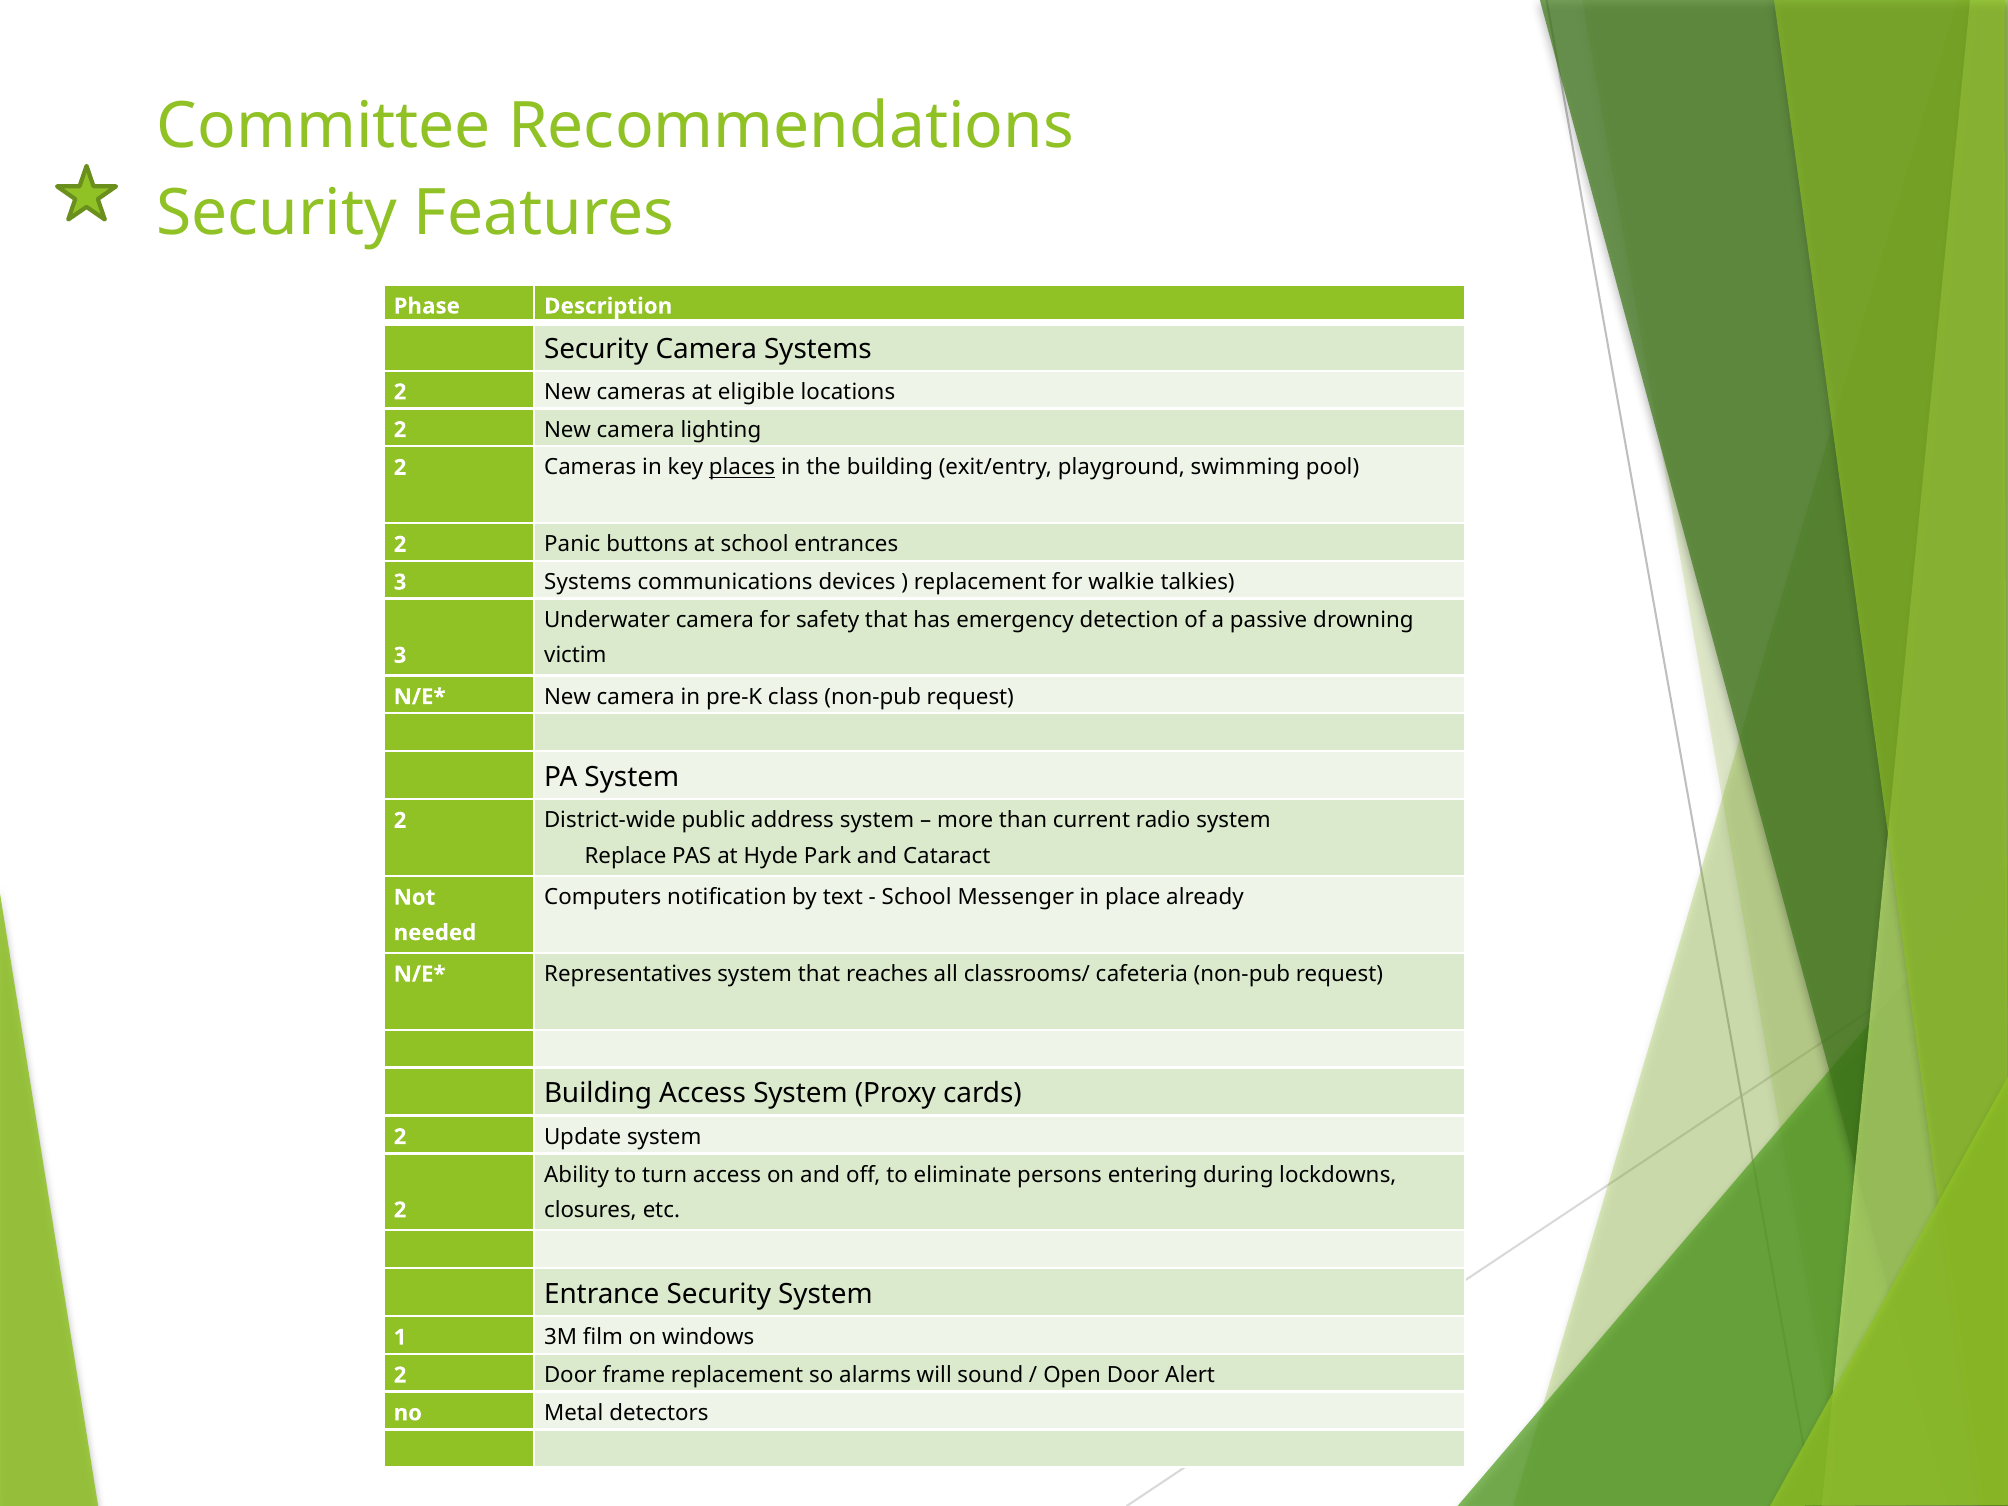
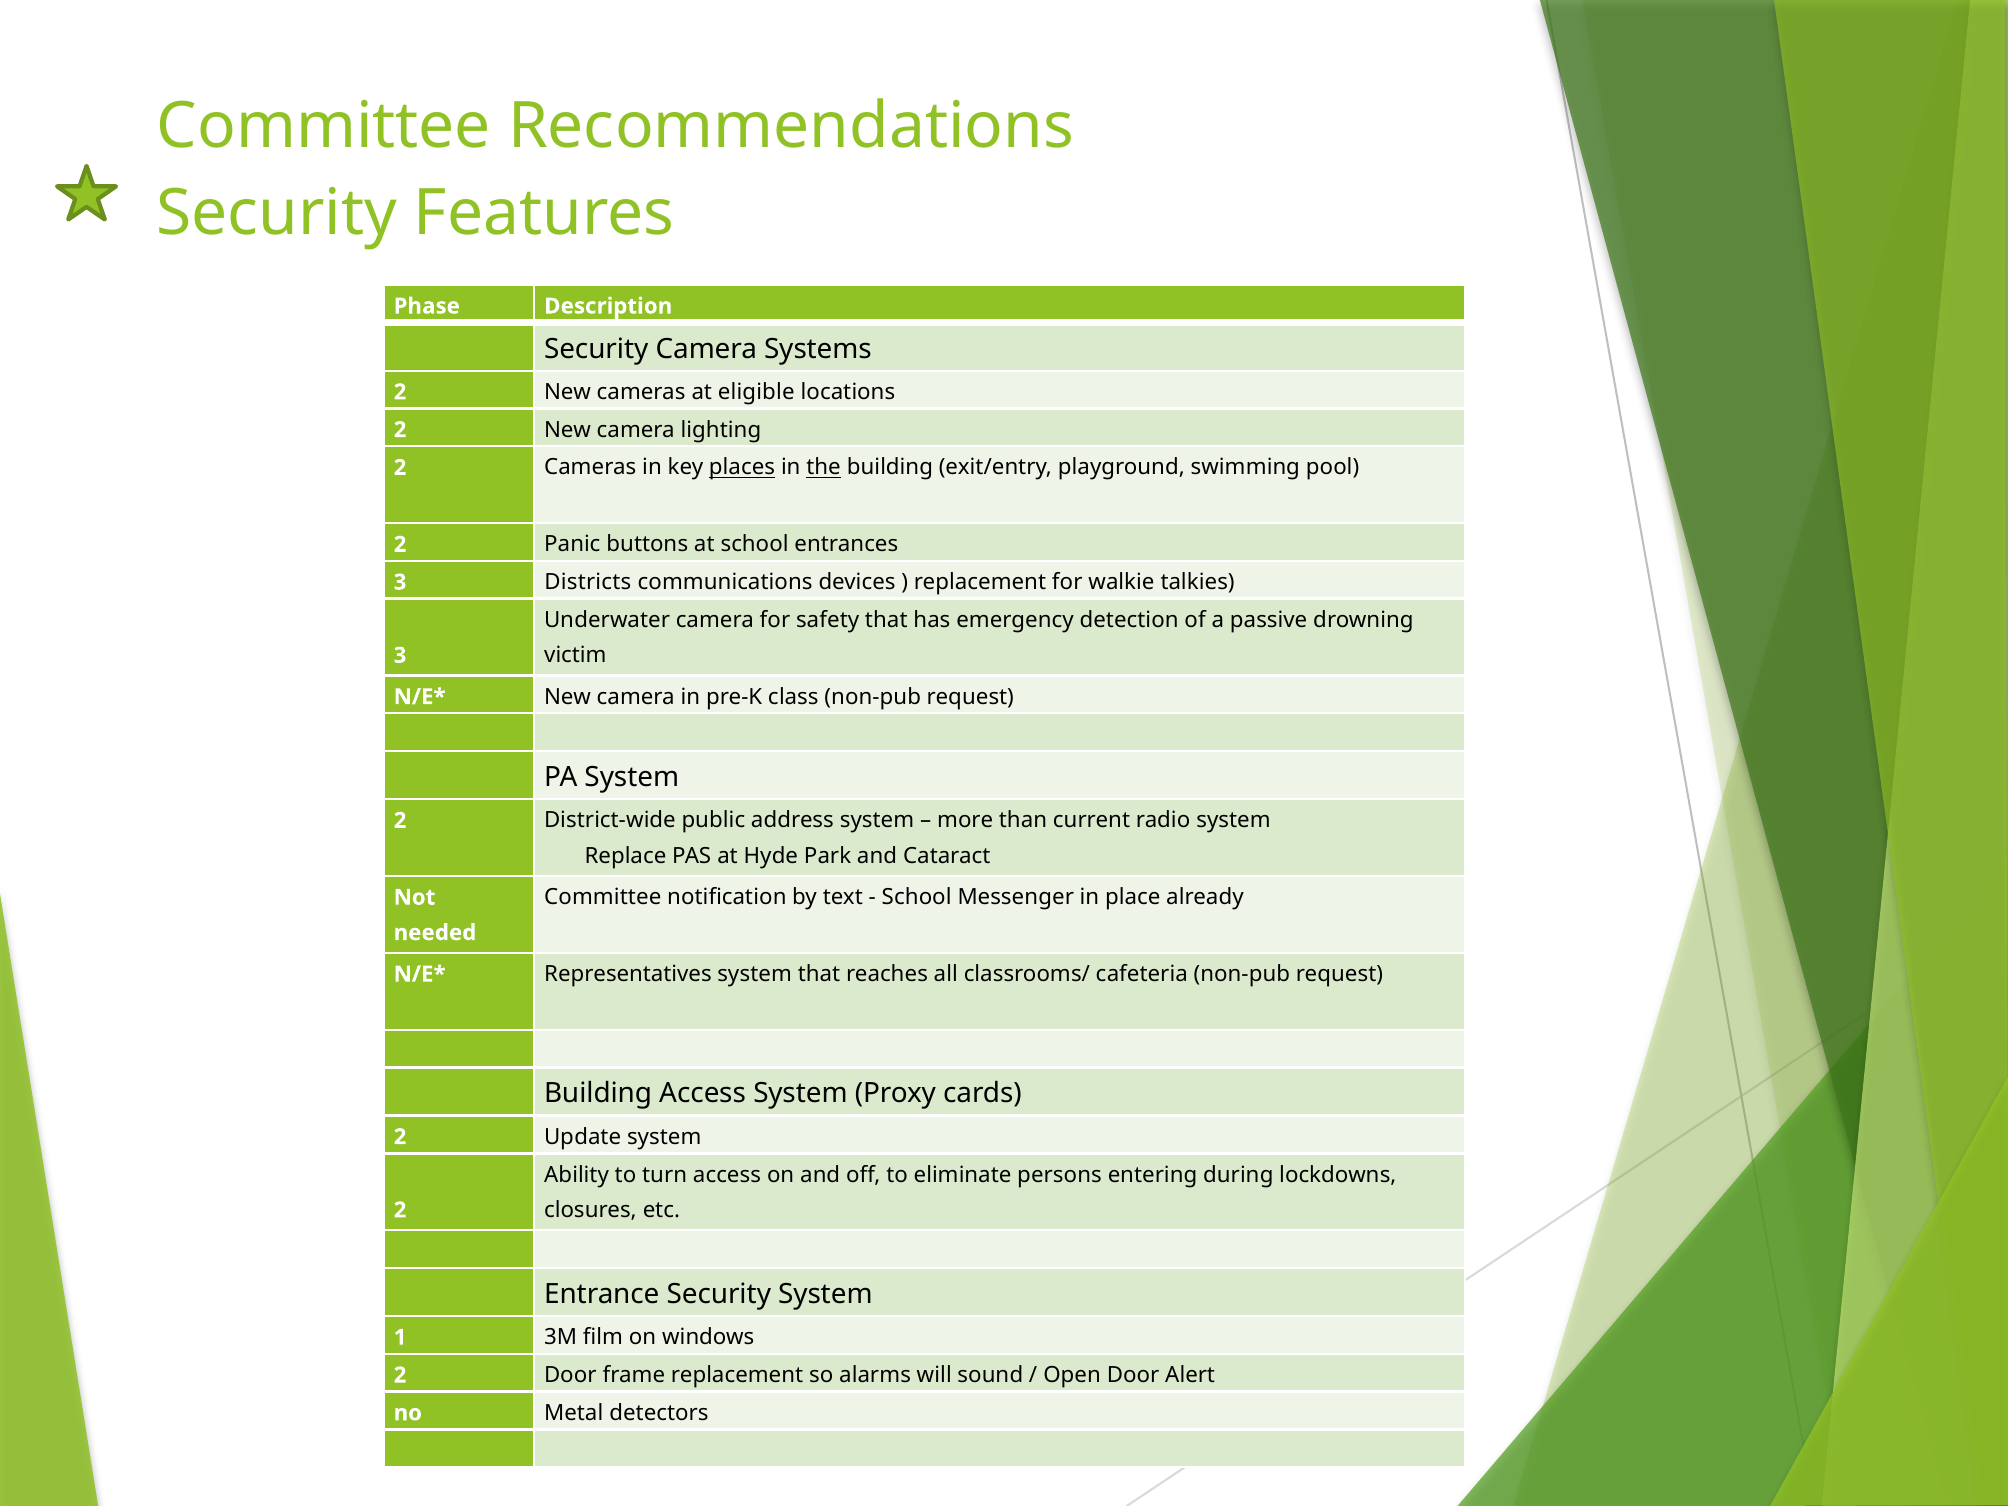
the underline: none -> present (824, 468)
Systems: Systems -> Districts (588, 582)
Computers: Computers -> Committee (603, 897)
